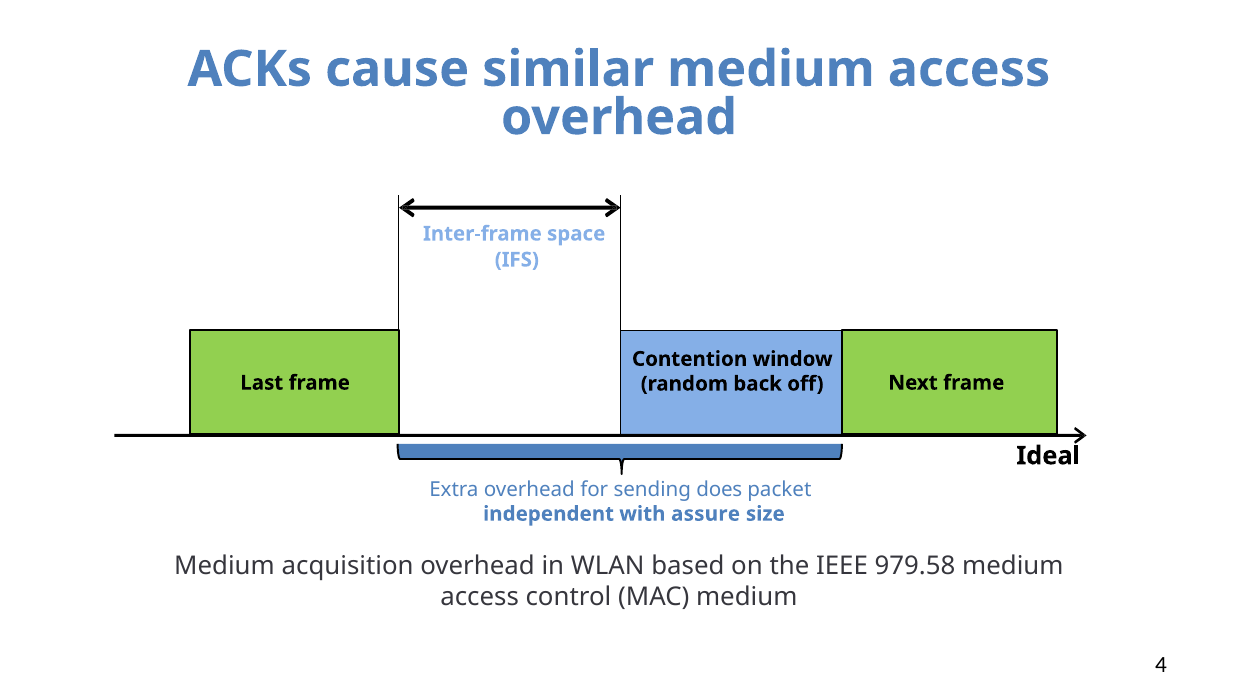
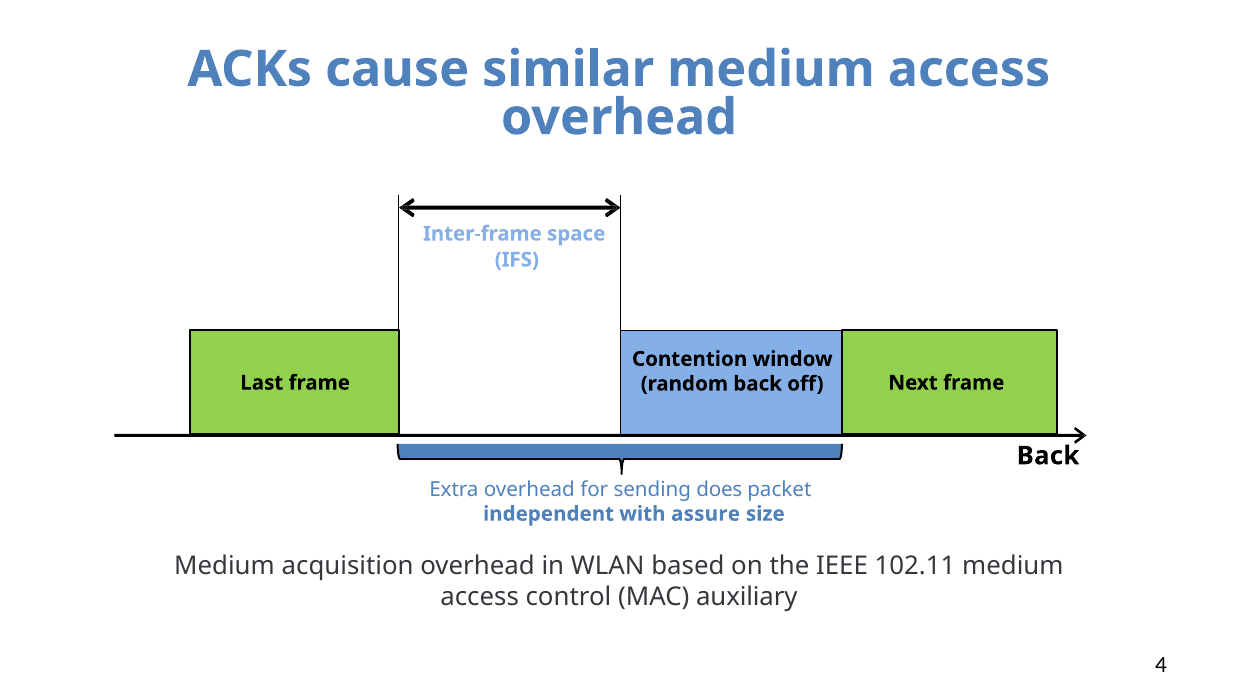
Ideal: Ideal -> Back (1048, 456)
979.58: 979.58 -> 102.11 (915, 567)
MAC medium: medium -> auxiliary (747, 598)
